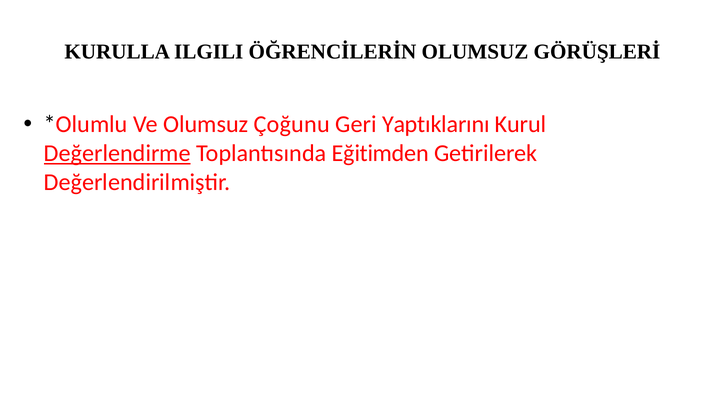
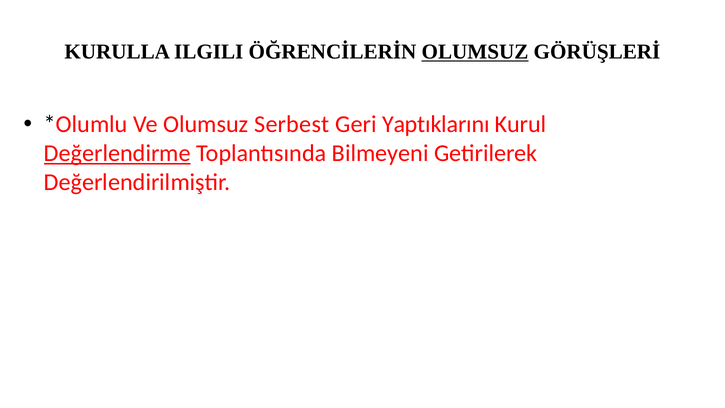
OLUMSUZ underline: none -> present (475, 52)
Çoğunu: Çoğunu -> Serbest (292, 124)
Eğitimden: Eğitimden -> Bilmeyeni (380, 153)
